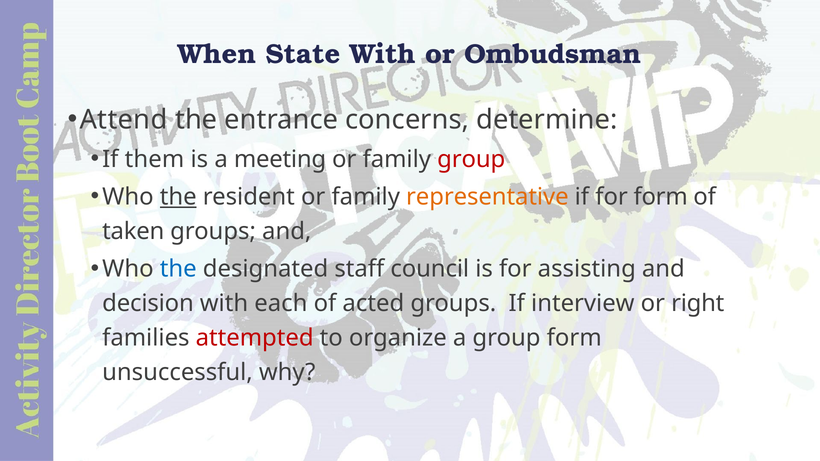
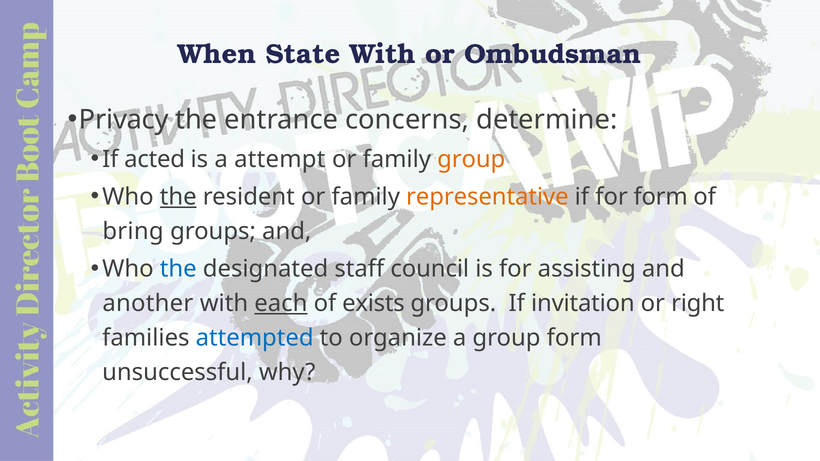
Attend: Attend -> Privacy (124, 120)
them: them -> acted (155, 159)
meeting: meeting -> attempt (280, 159)
group colour: red -> orange (471, 159)
taken: taken -> bring (133, 231)
decision: decision -> another (148, 304)
each underline: none -> present (281, 304)
acted: acted -> exists (373, 304)
interview: interview -> invitation (583, 304)
attempted colour: red -> blue (255, 338)
